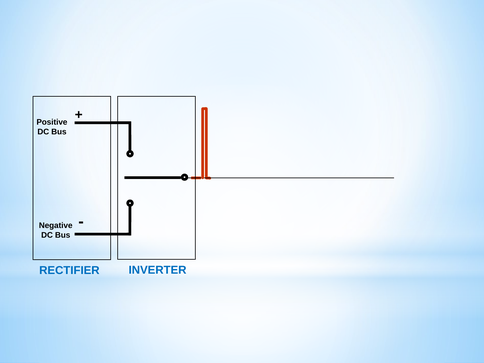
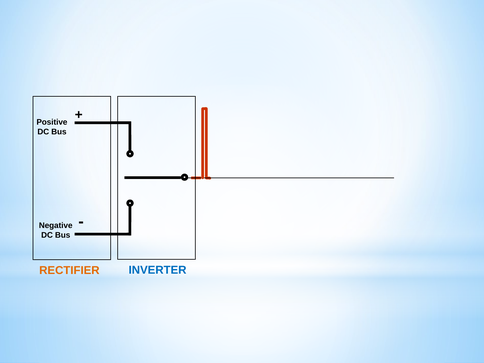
RECTIFIER colour: blue -> orange (69, 270)
